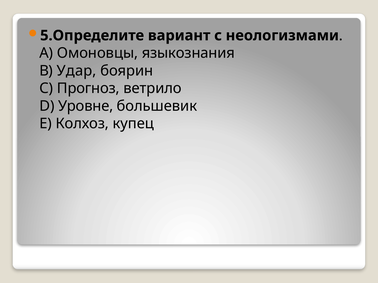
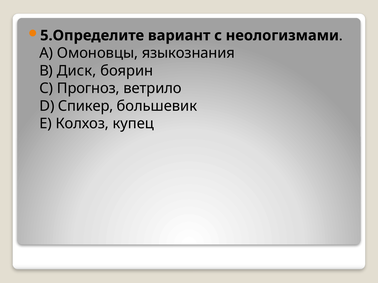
Удар: Удар -> Диск (77, 71)
Уровне: Уровне -> Спикер (86, 106)
